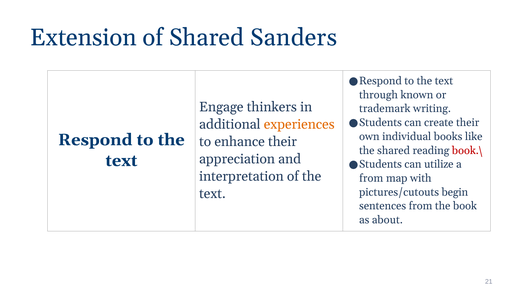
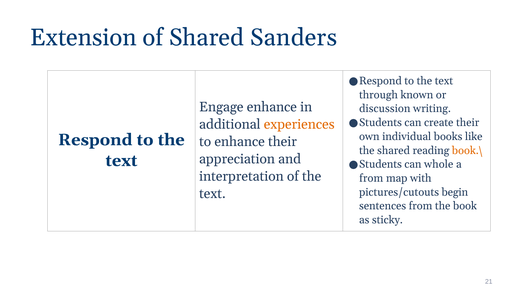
Engage thinkers: thinkers -> enhance (272, 107)
trademark: trademark -> discussion (385, 109)
book.\ colour: red -> orange (468, 151)
utilize: utilize -> whole (439, 164)
about: about -> sticky (387, 220)
